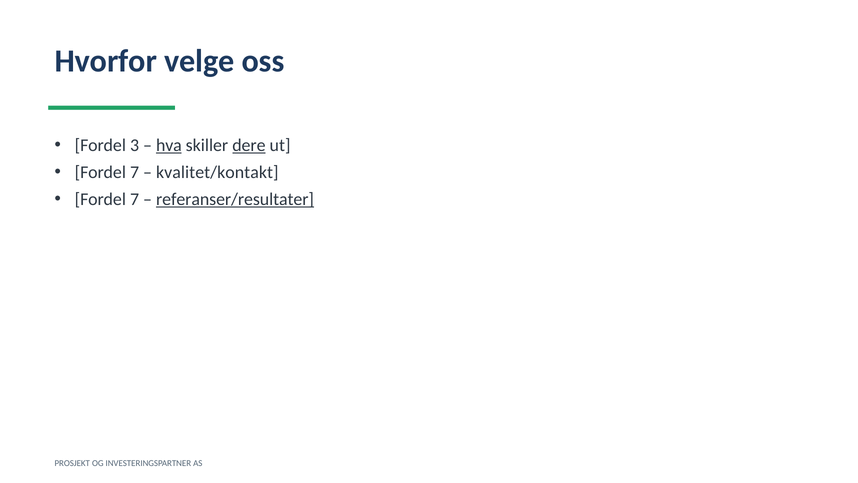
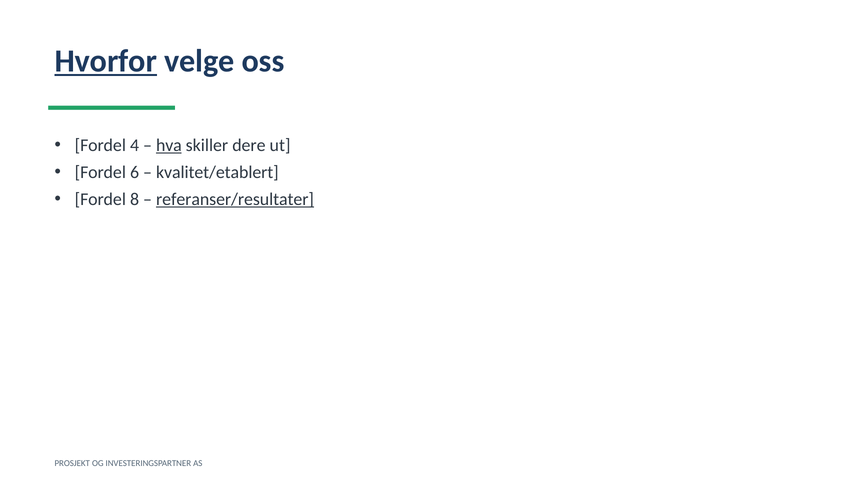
Hvorfor underline: none -> present (106, 61)
3: 3 -> 4 (135, 145)
dere underline: present -> none (249, 145)
7: 7 -> 6 (135, 172)
kvalitet/kontakt: kvalitet/kontakt -> kvalitet/etablert (217, 172)
7: 7 -> 8 (135, 199)
